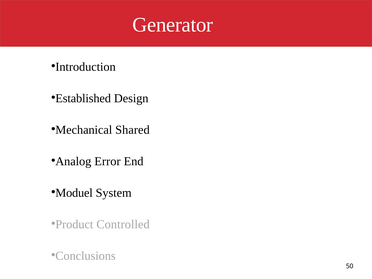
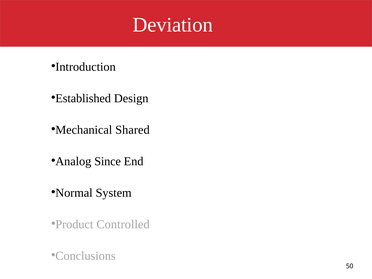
Generator: Generator -> Deviation (173, 25)
Error: Error -> Since (108, 161)
Moduel: Moduel -> Normal (74, 193)
